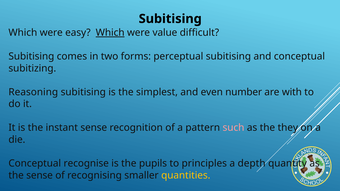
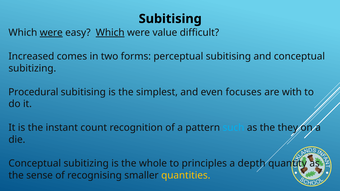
were underline: none -> present (51, 33)
Subitising: Subitising -> Increased (31, 56)
Reasoning: Reasoning -> Procedural (33, 92)
number: number -> focuses (244, 92)
instant sense: sense -> count (94, 128)
such colour: pink -> light blue (233, 128)
recognise: recognise -> subitizing (86, 164)
pupils: pupils -> whole (153, 164)
